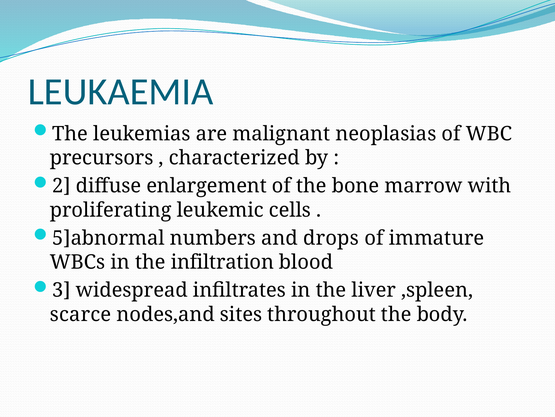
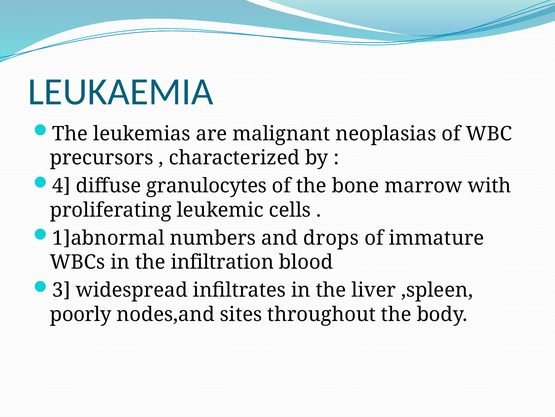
2: 2 -> 4 (61, 186)
enlargement: enlargement -> granulocytes (207, 186)
5]abnormal: 5]abnormal -> 1]abnormal (108, 238)
scarce: scarce -> poorly (81, 314)
